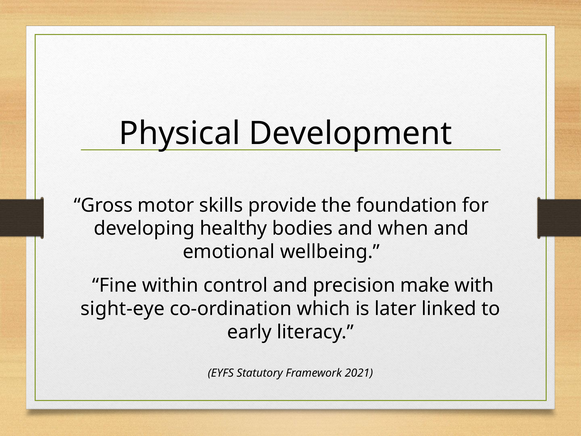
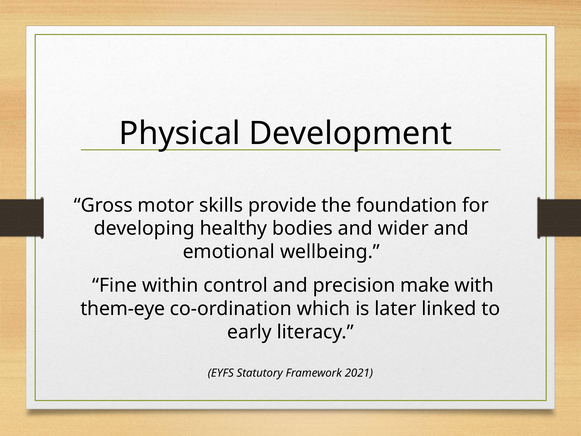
when: when -> wider (403, 228)
sight-eye: sight-eye -> them-eye (123, 309)
